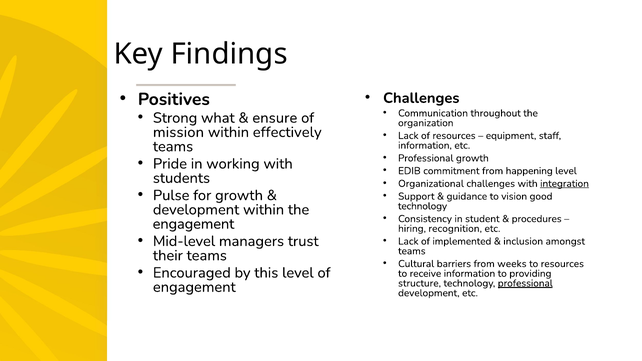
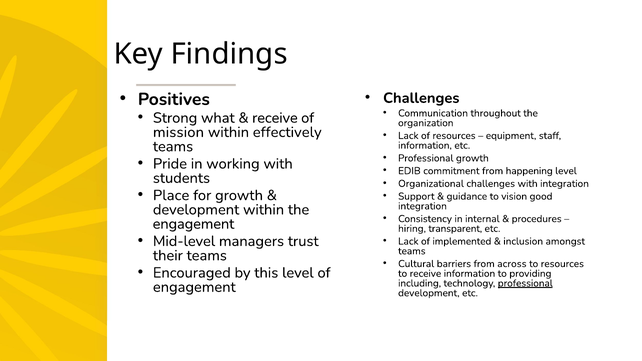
ensure: ensure -> receive (275, 118)
integration underline: present -> none (565, 184)
Pulse: Pulse -> Place (171, 195)
technology: technology -> integration (422, 206)
student: student -> internal (482, 219)
recognition: recognition -> transparent (455, 229)
weeks: weeks -> across (512, 264)
structure: structure -> including (420, 283)
